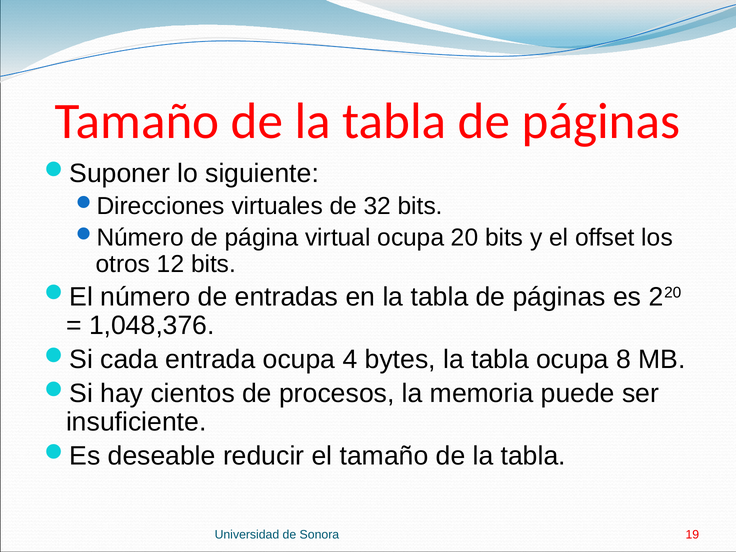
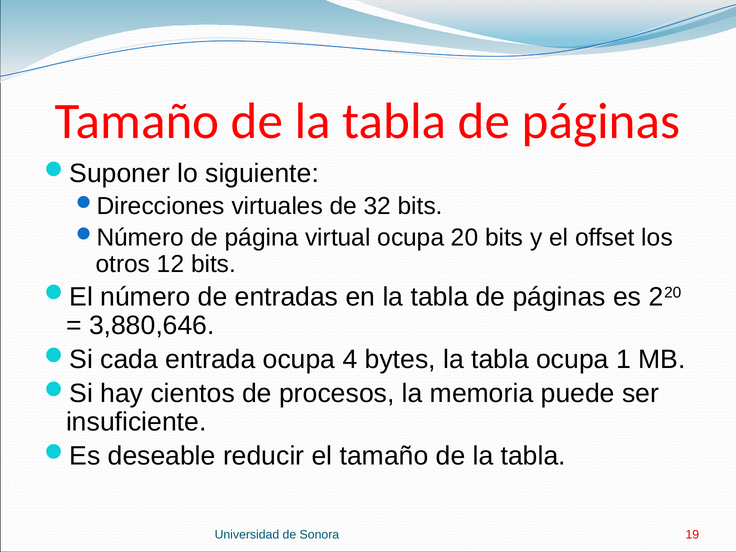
1,048,376: 1,048,376 -> 3,880,646 (152, 326)
8: 8 -> 1 (623, 360)
